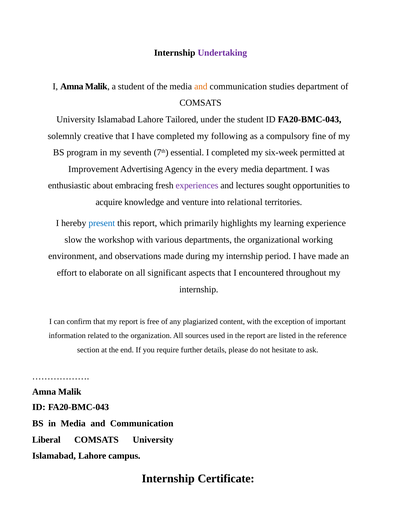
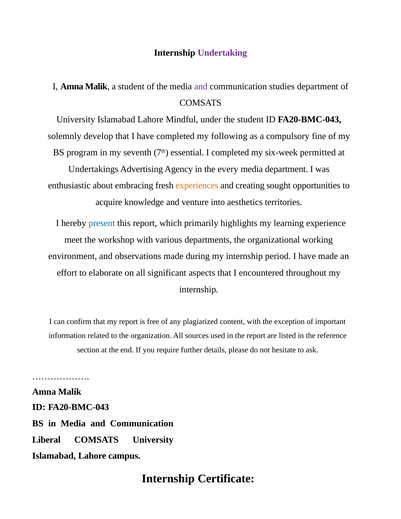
and colour: orange -> purple (201, 86)
Tailored: Tailored -> Mindful (182, 119)
creative: creative -> develop (98, 136)
Improvement: Improvement -> Undertakings (93, 169)
experiences colour: purple -> orange (197, 185)
lectures: lectures -> creating (250, 185)
relational: relational -> aesthetics (245, 202)
slow: slow -> meet (73, 240)
